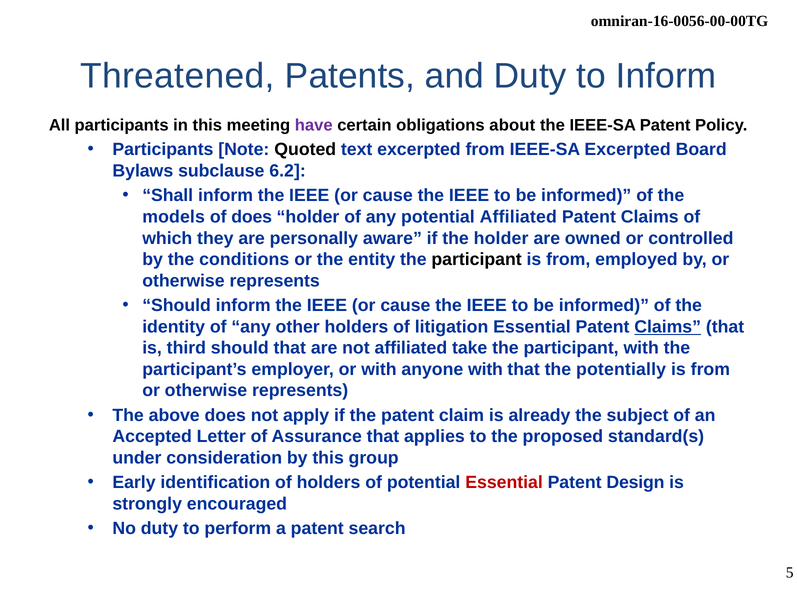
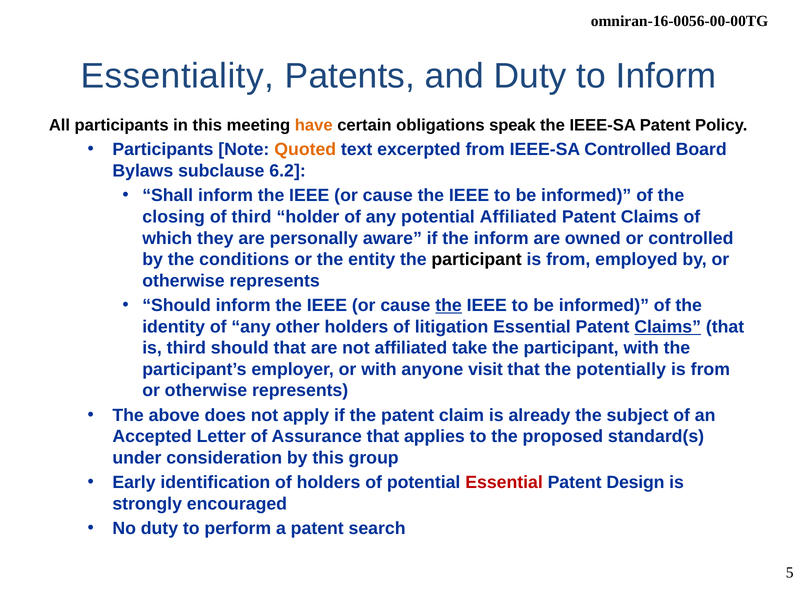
Threatened: Threatened -> Essentiality (177, 76)
have colour: purple -> orange (314, 125)
about: about -> speak (512, 125)
Quoted colour: black -> orange (305, 150)
IEEE-SA Excerpted: Excerpted -> Controlled (628, 150)
models: models -> closing (174, 217)
of does: does -> third (252, 217)
the holder: holder -> inform (501, 238)
the underline: none -> present (449, 305)
anyone with: with -> visit (485, 369)
